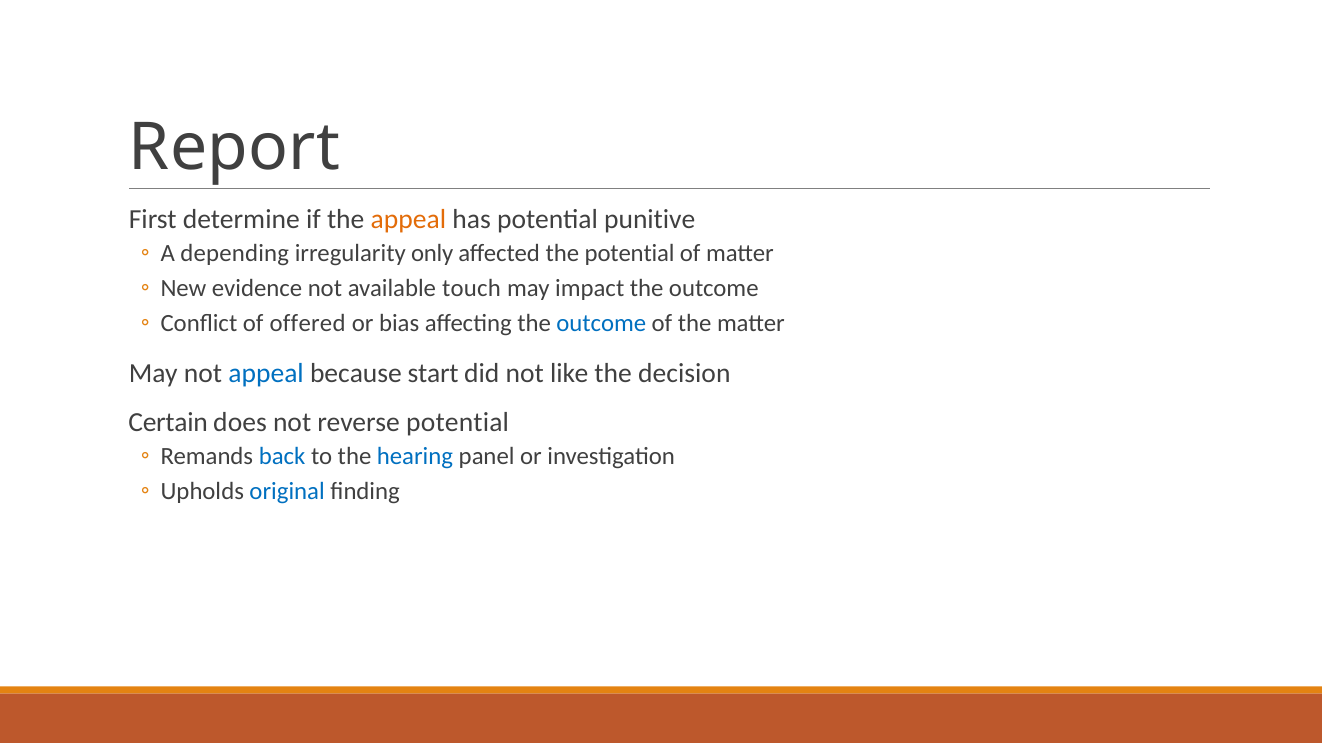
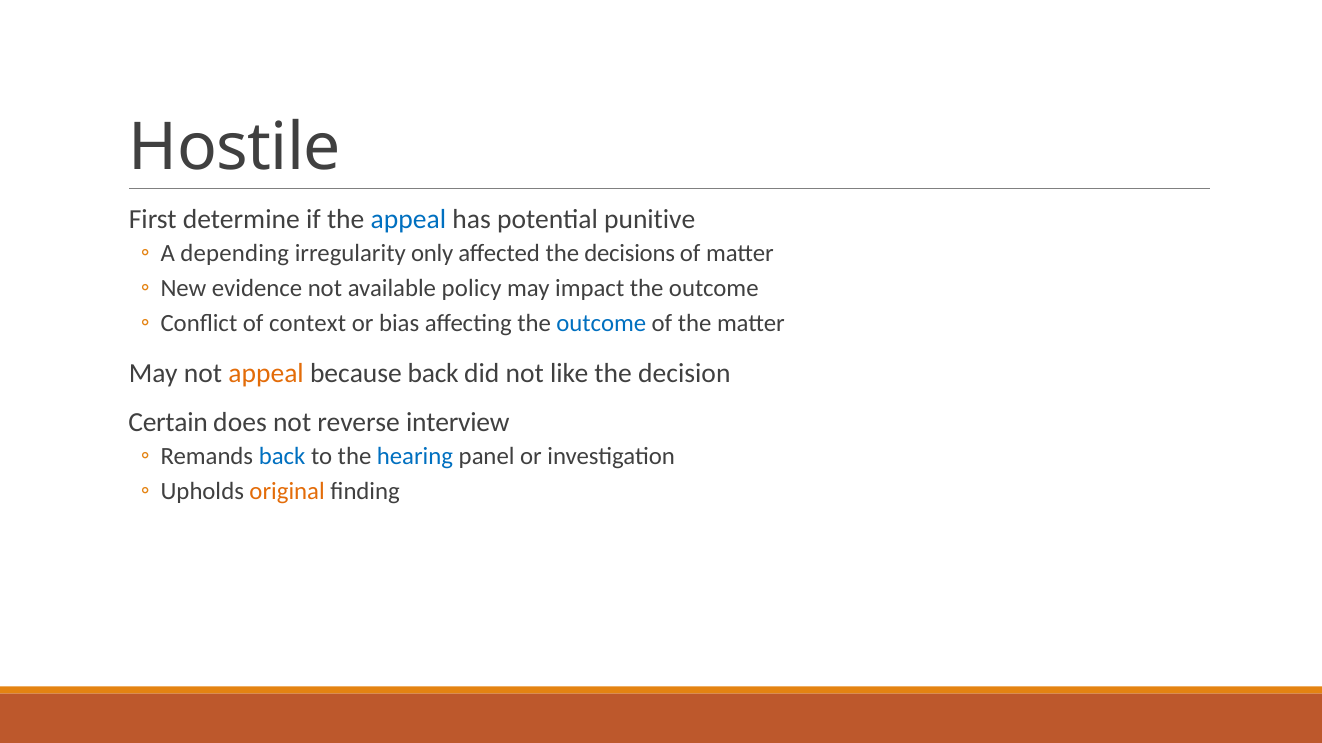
Report: Report -> Hostile (235, 148)
appeal colour: orange -> blue (408, 220)
the potential: potential -> decisions (630, 254)
touch: touch -> policy (472, 289)
offered: offered -> context (308, 324)
appeal colour: blue -> orange (266, 374)
because start: start -> back (433, 374)
reverse potential: potential -> interview (458, 423)
original colour: blue -> orange (287, 492)
